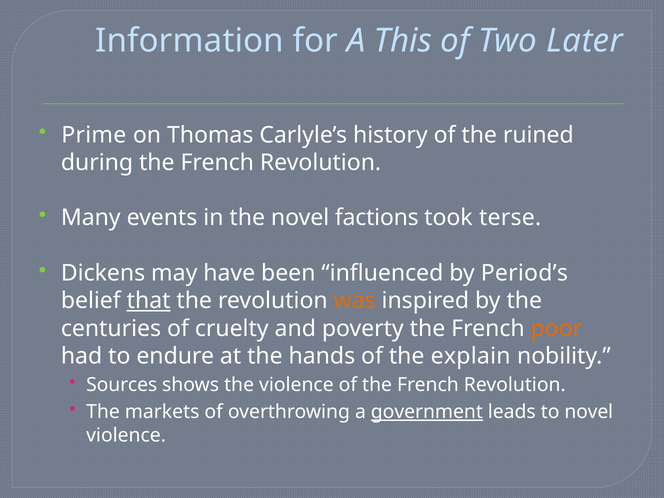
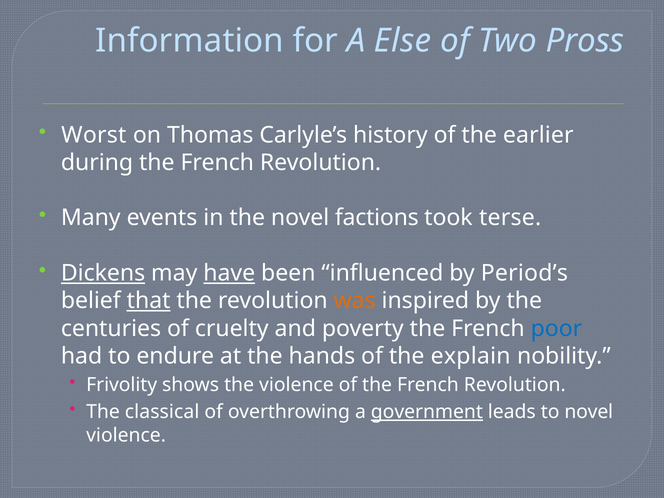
This: This -> Else (403, 41)
Later: Later -> Pross (585, 41)
Prime: Prime -> Worst (94, 135)
ruined: ruined -> earlier (538, 135)
Dickens underline: none -> present (103, 273)
have underline: none -> present (229, 273)
poor colour: orange -> blue (556, 329)
Sources: Sources -> Frivolity (122, 385)
markets: markets -> classical (162, 412)
